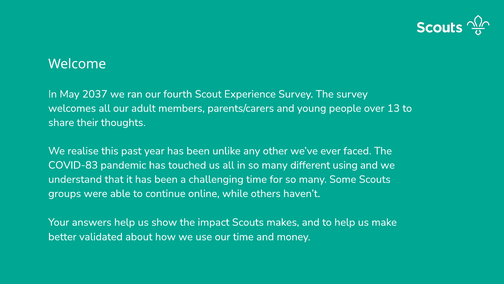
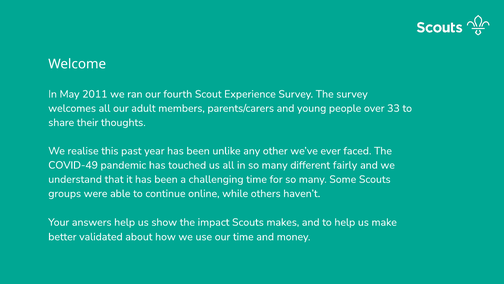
2037: 2037 -> 2011 (95, 94)
13: 13 -> 33 (393, 108)
COVID-83: COVID-83 -> COVID-49 (73, 165)
using: using -> fairly (345, 165)
